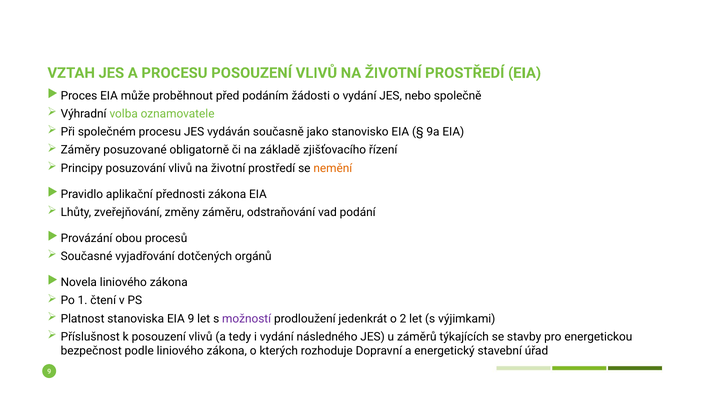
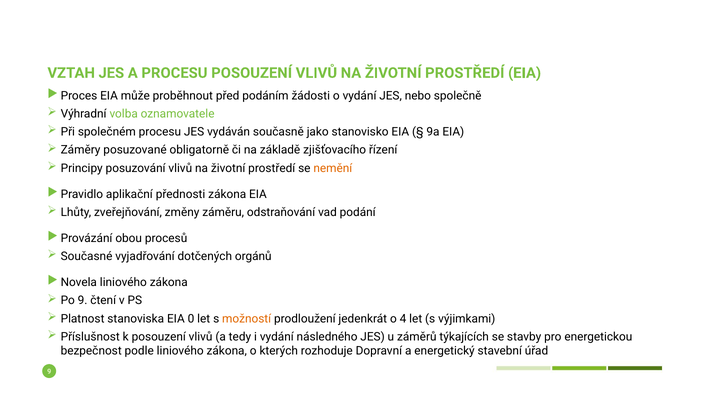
Po 1: 1 -> 9 (83, 301)
EIA 9: 9 -> 0 (191, 319)
možností colour: purple -> orange (247, 319)
2: 2 -> 4 (403, 319)
